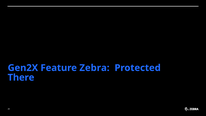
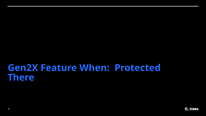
Zebra: Zebra -> When (94, 68)
